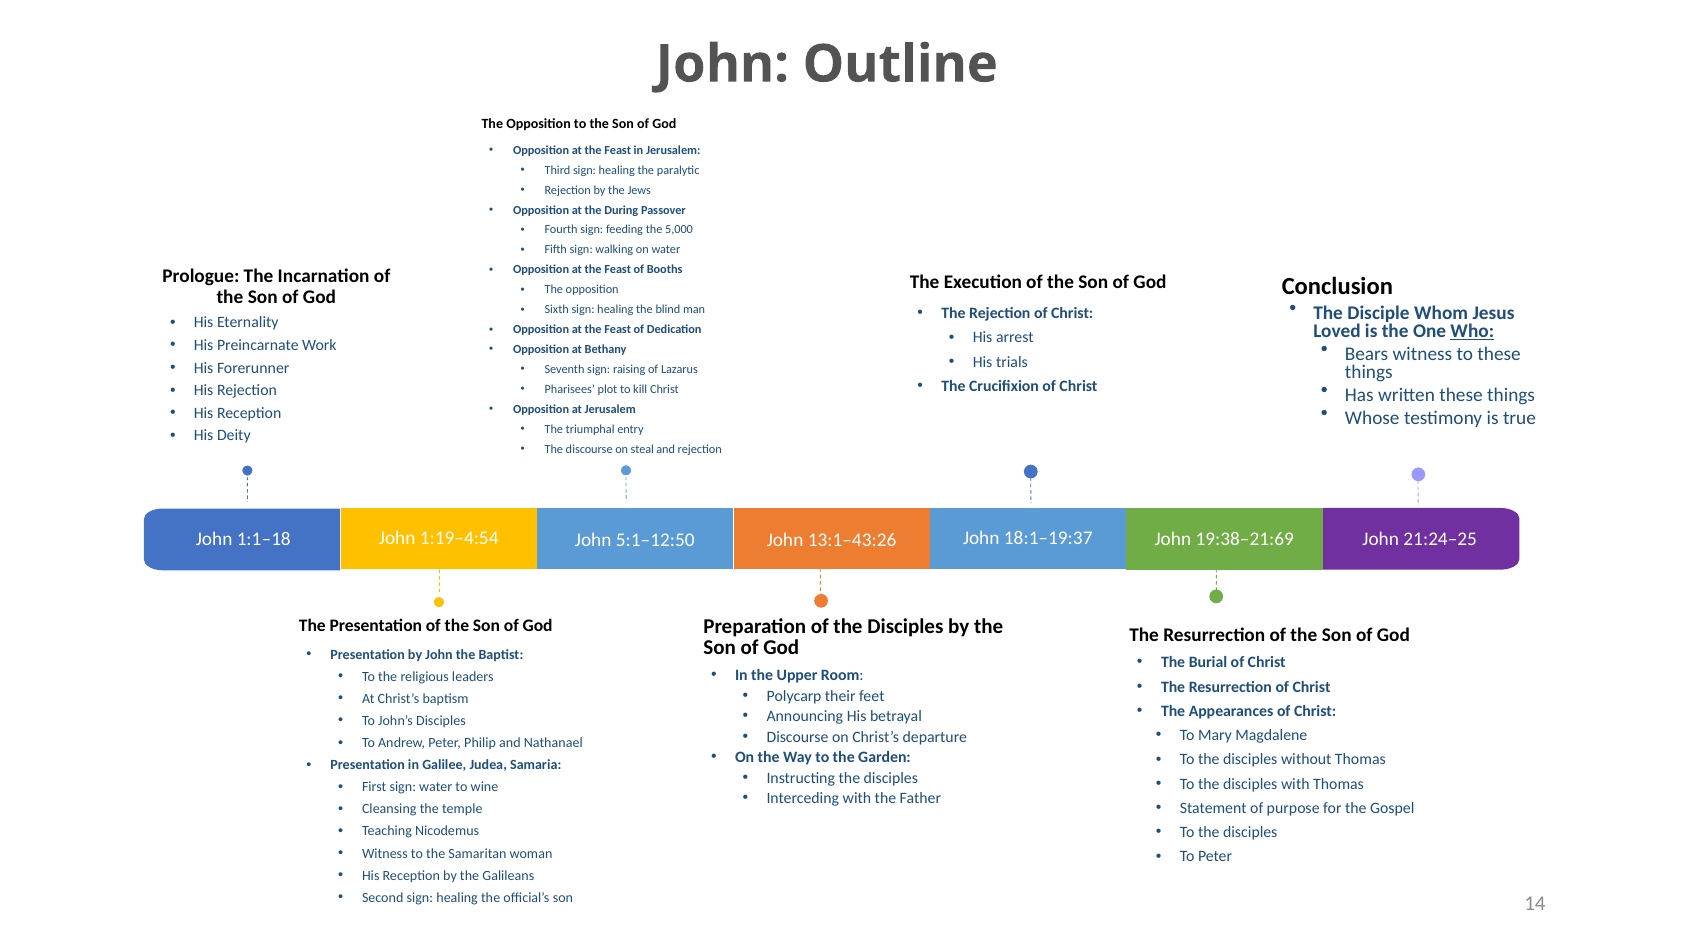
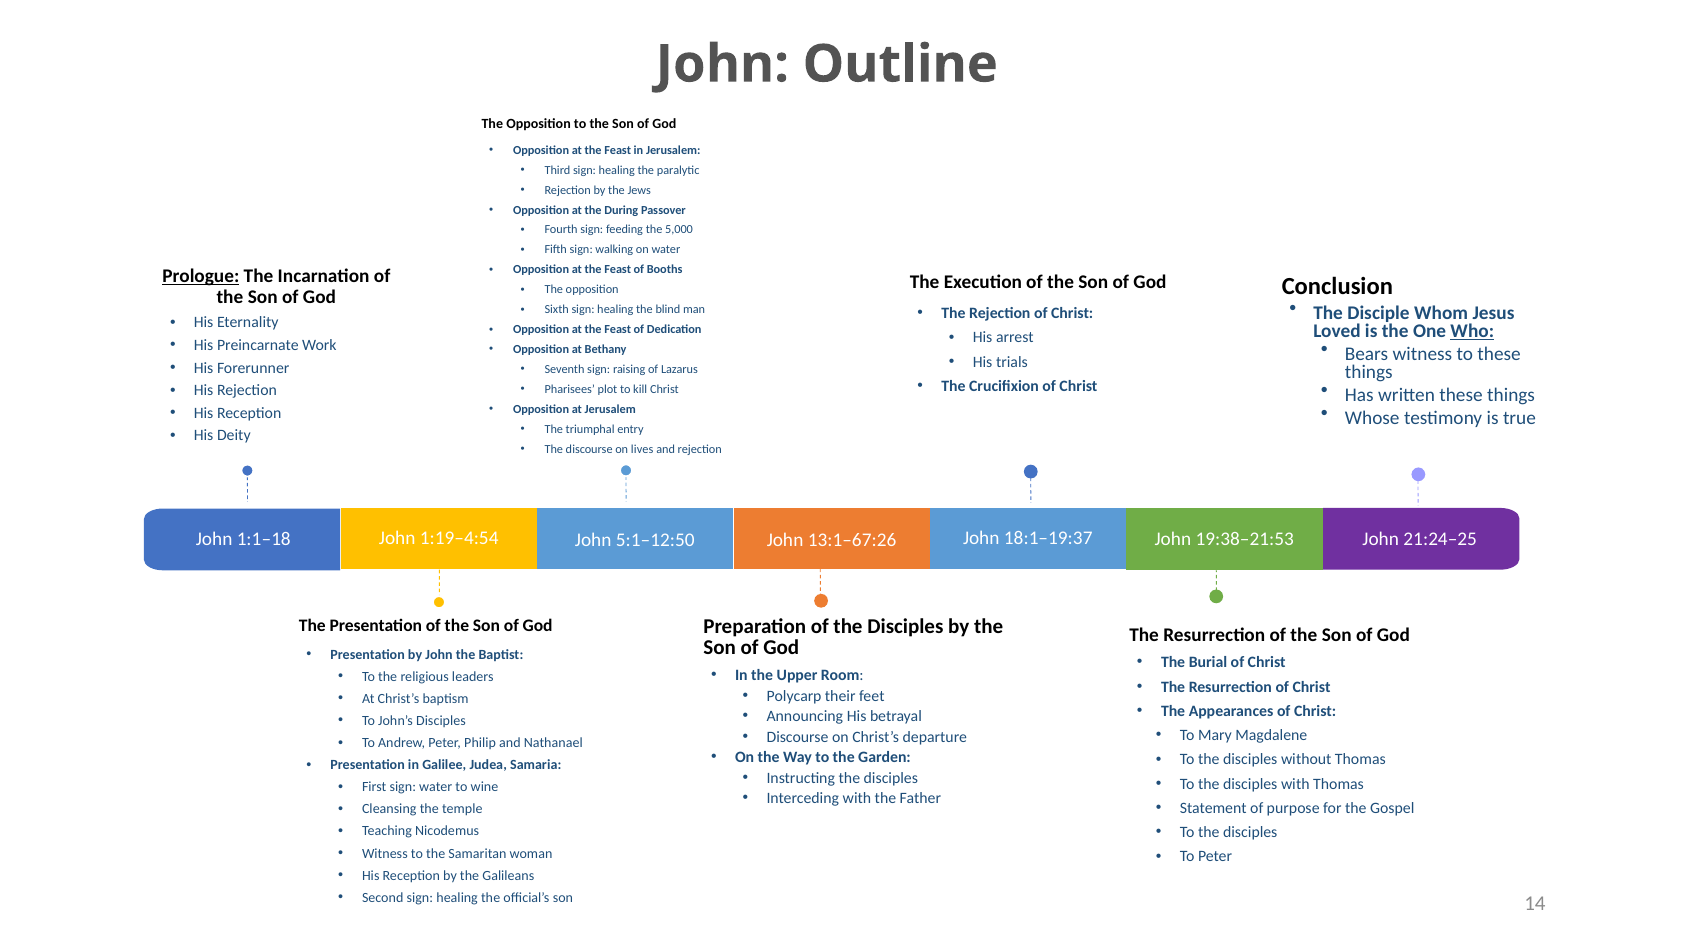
Prologue underline: none -> present (201, 276)
steal: steal -> lives (642, 450)
19:38–21:69: 19:38–21:69 -> 19:38–21:53 (1245, 539)
13:1–43:26: 13:1–43:26 -> 13:1–67:26 (852, 540)
